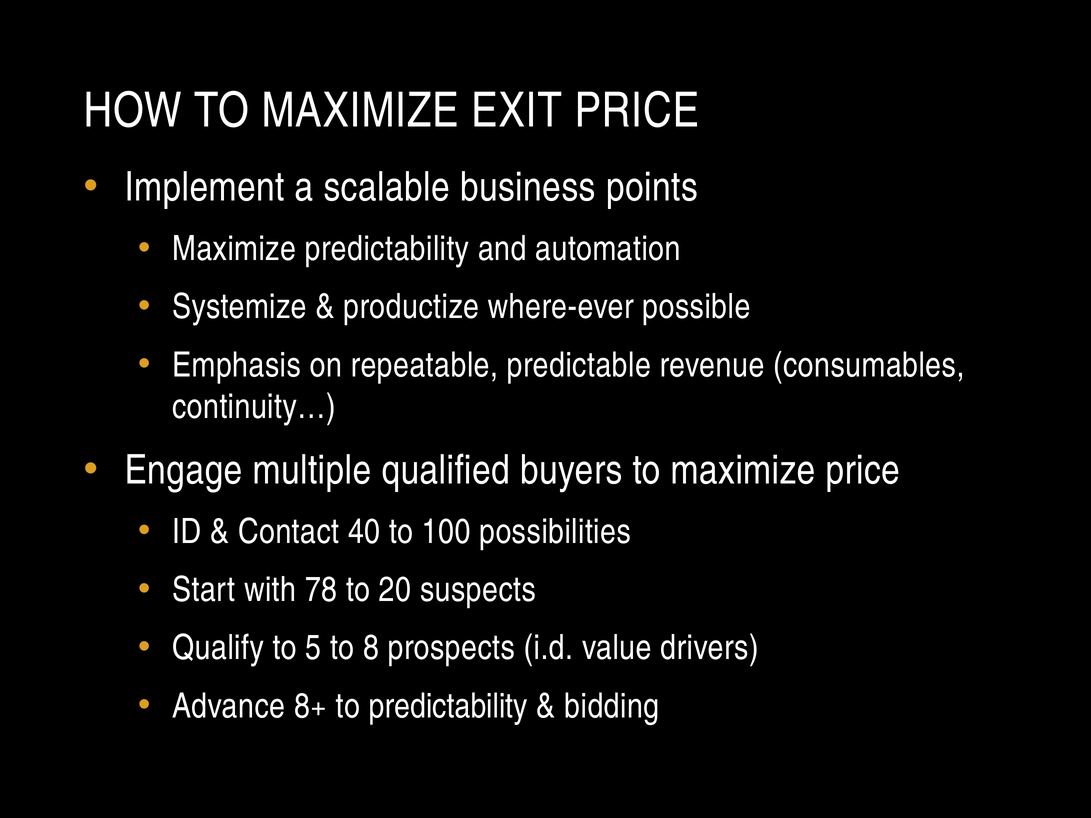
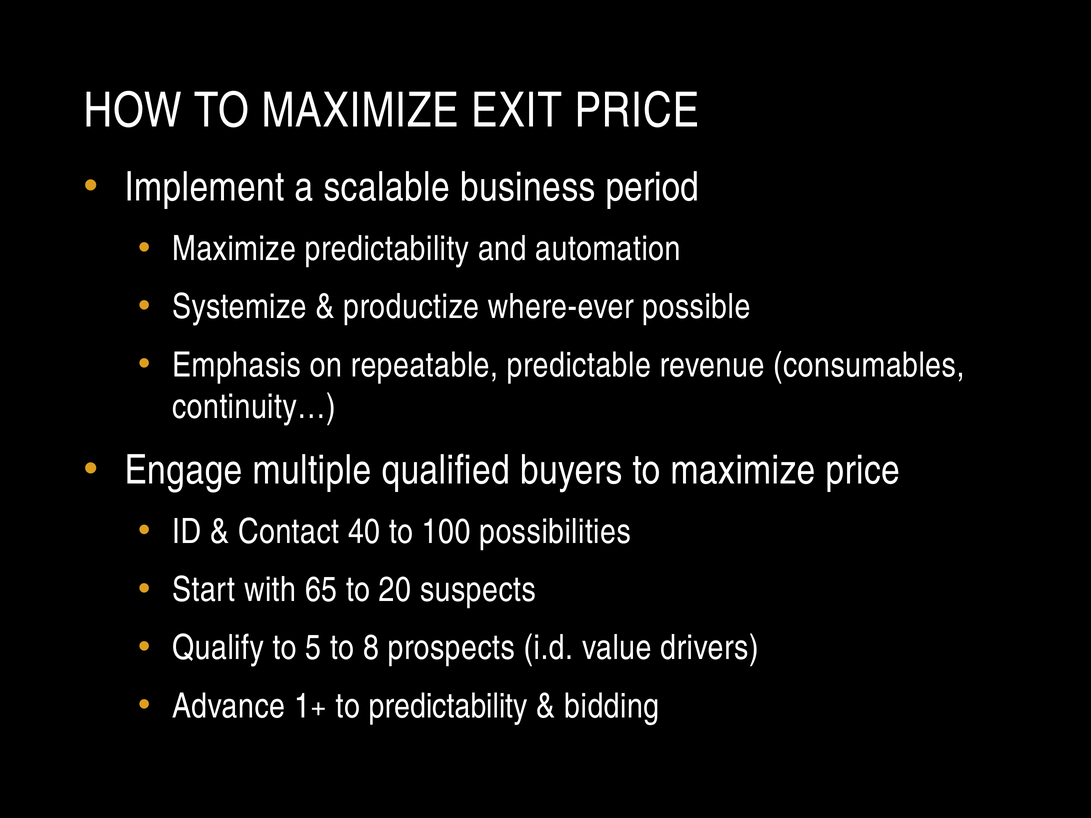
points: points -> period (652, 187)
78: 78 -> 65 (321, 590)
8+: 8+ -> 1+ (311, 706)
